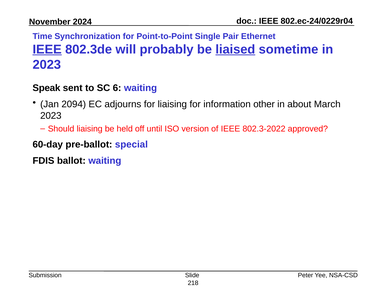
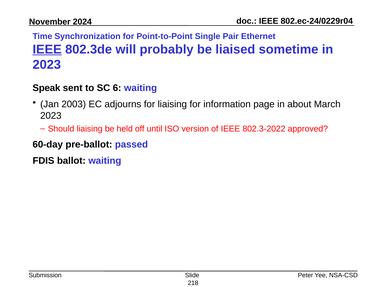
liaised underline: present -> none (235, 49)
2094: 2094 -> 2003 (74, 104)
other: other -> page (264, 104)
special: special -> passed (131, 145)
